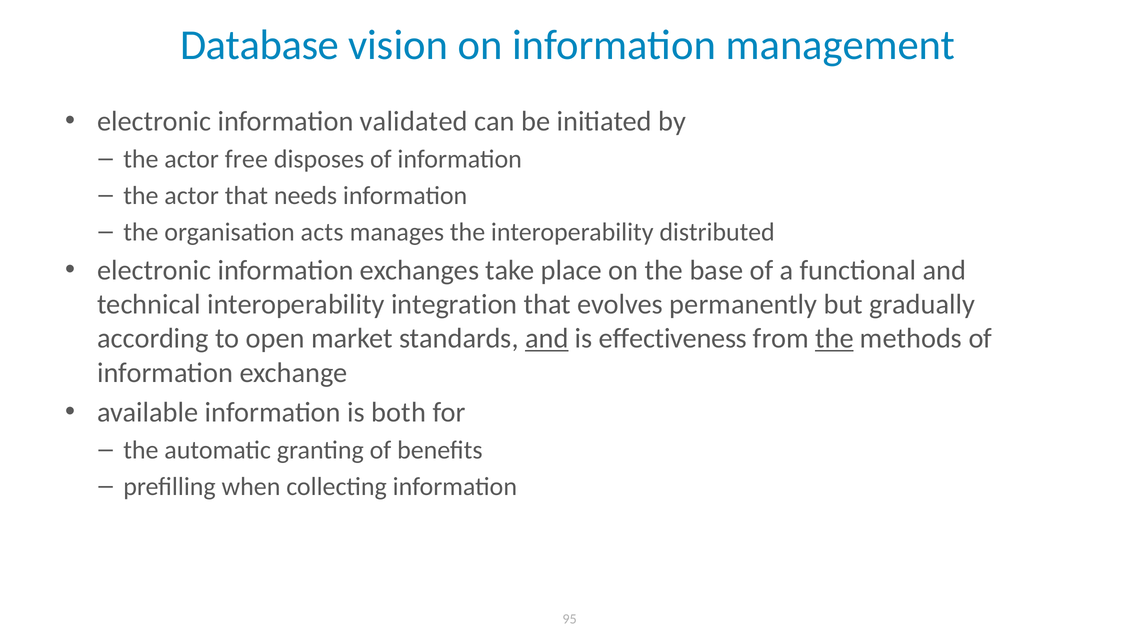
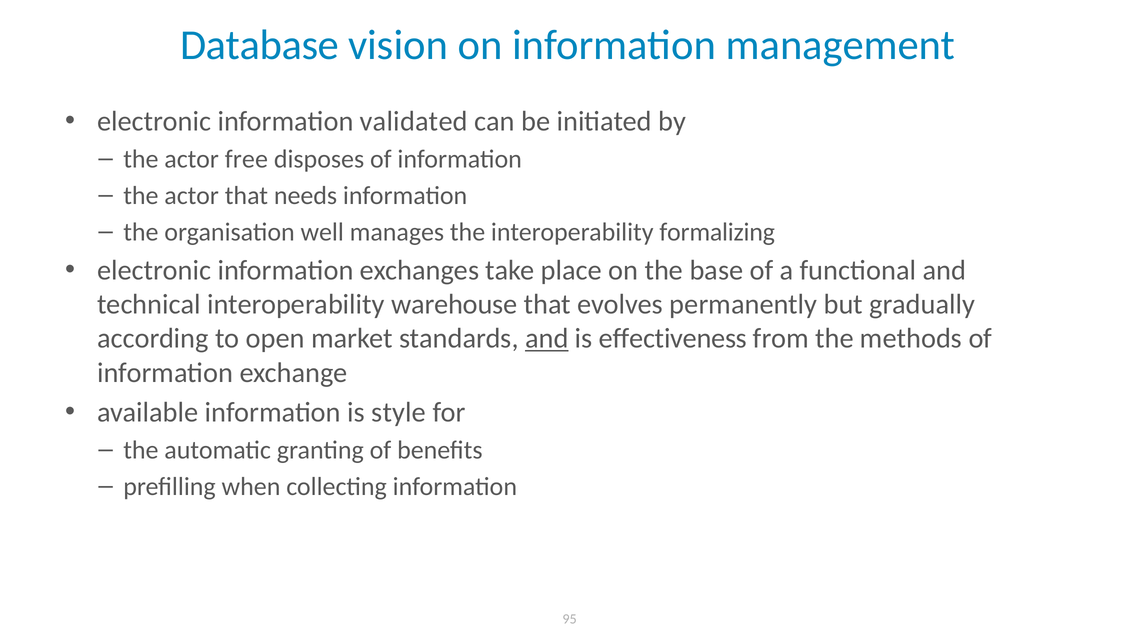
acts: acts -> well (322, 232)
distributed: distributed -> formalizing (717, 232)
integration: integration -> warehouse (454, 304)
the underline: present -> none (834, 339)
both: both -> style (399, 412)
